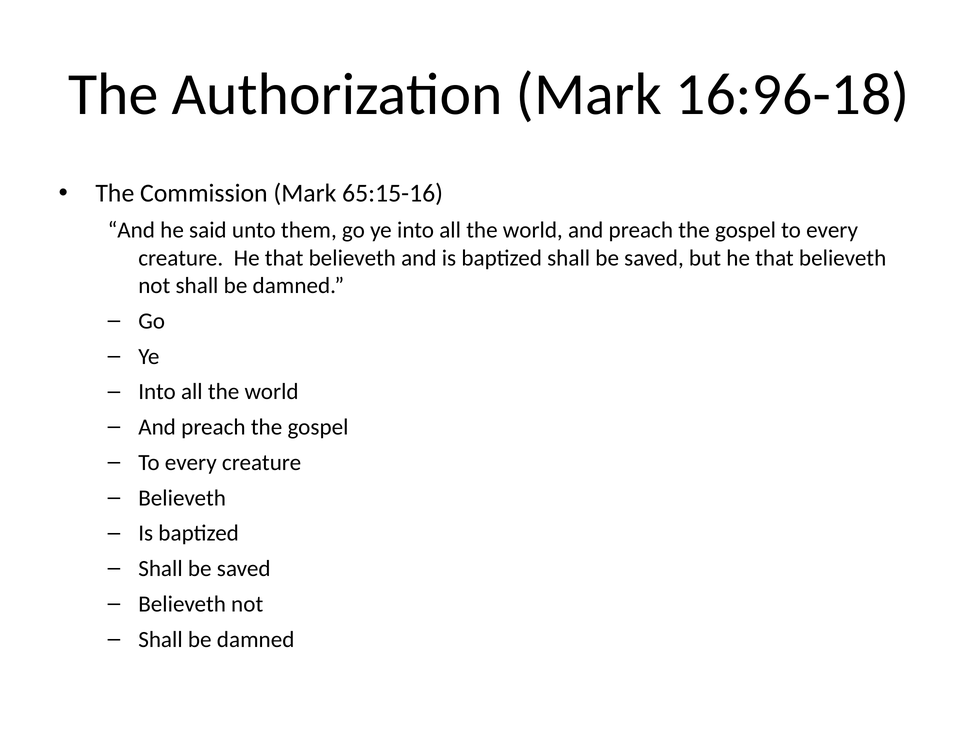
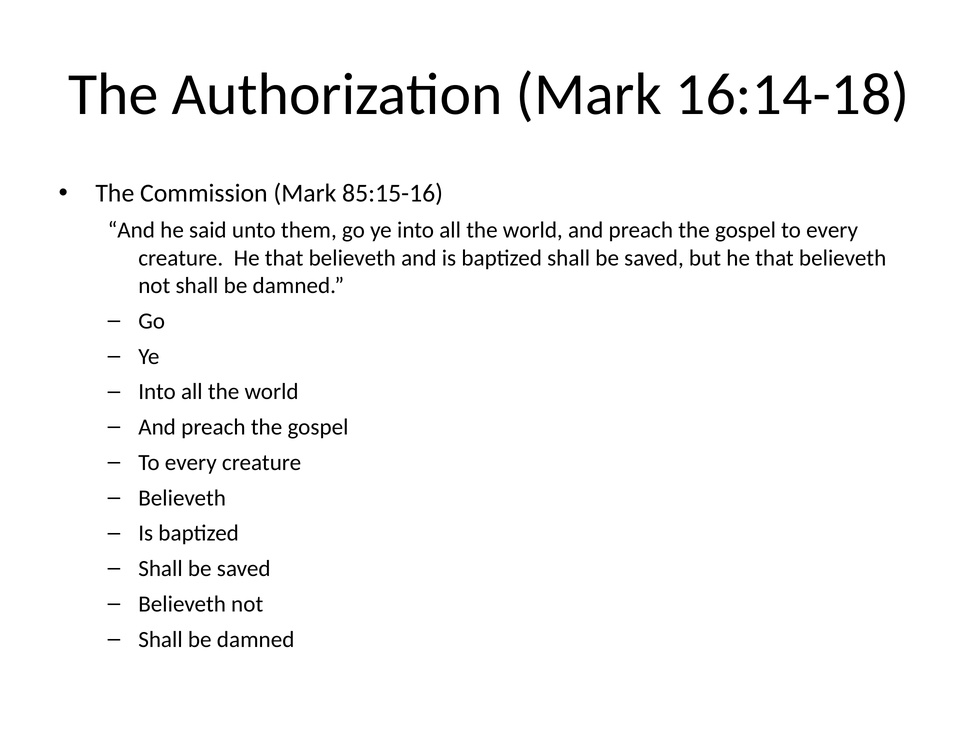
16:96-18: 16:96-18 -> 16:14-18 (792, 95)
65:15-16: 65:15-16 -> 85:15-16 (393, 194)
